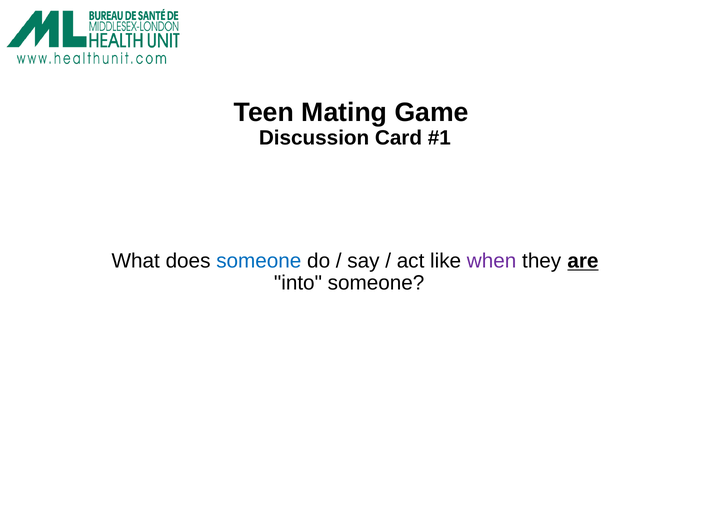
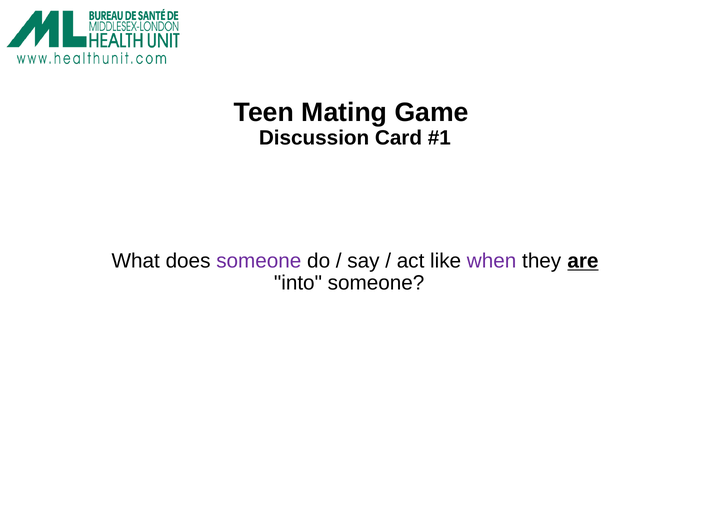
someone colour: blue -> purple (259, 261)
